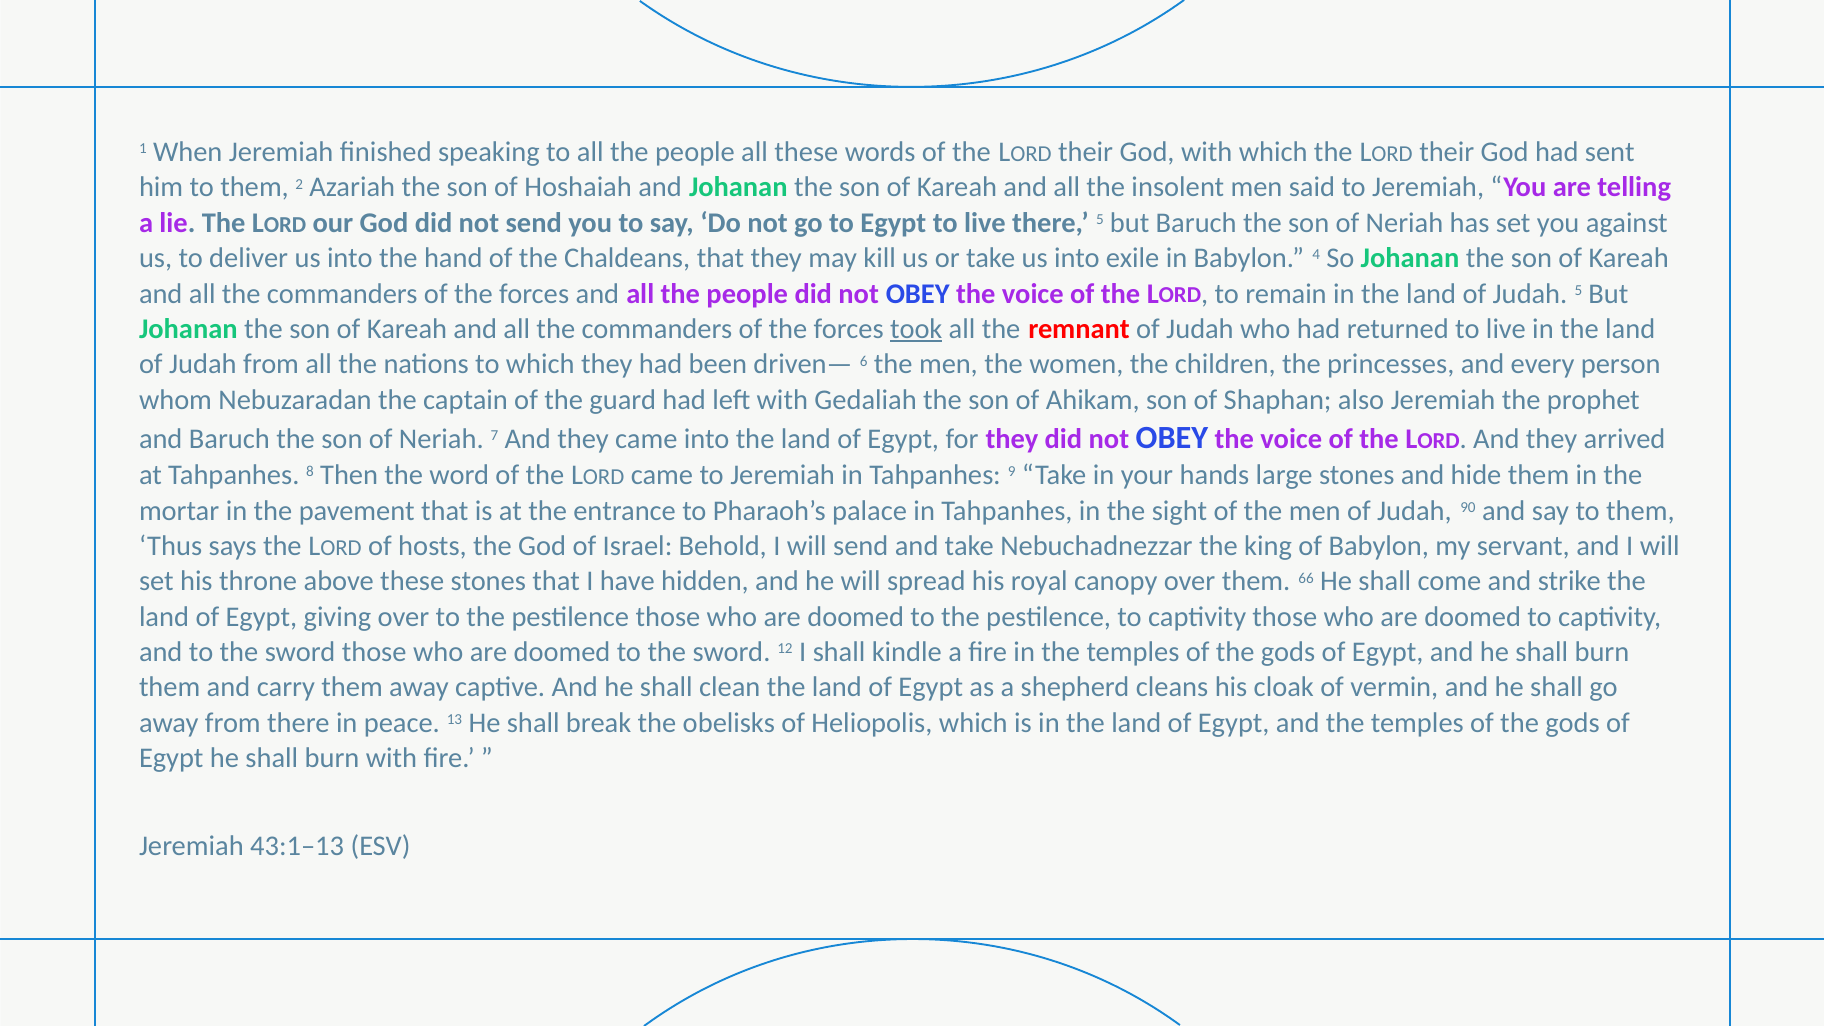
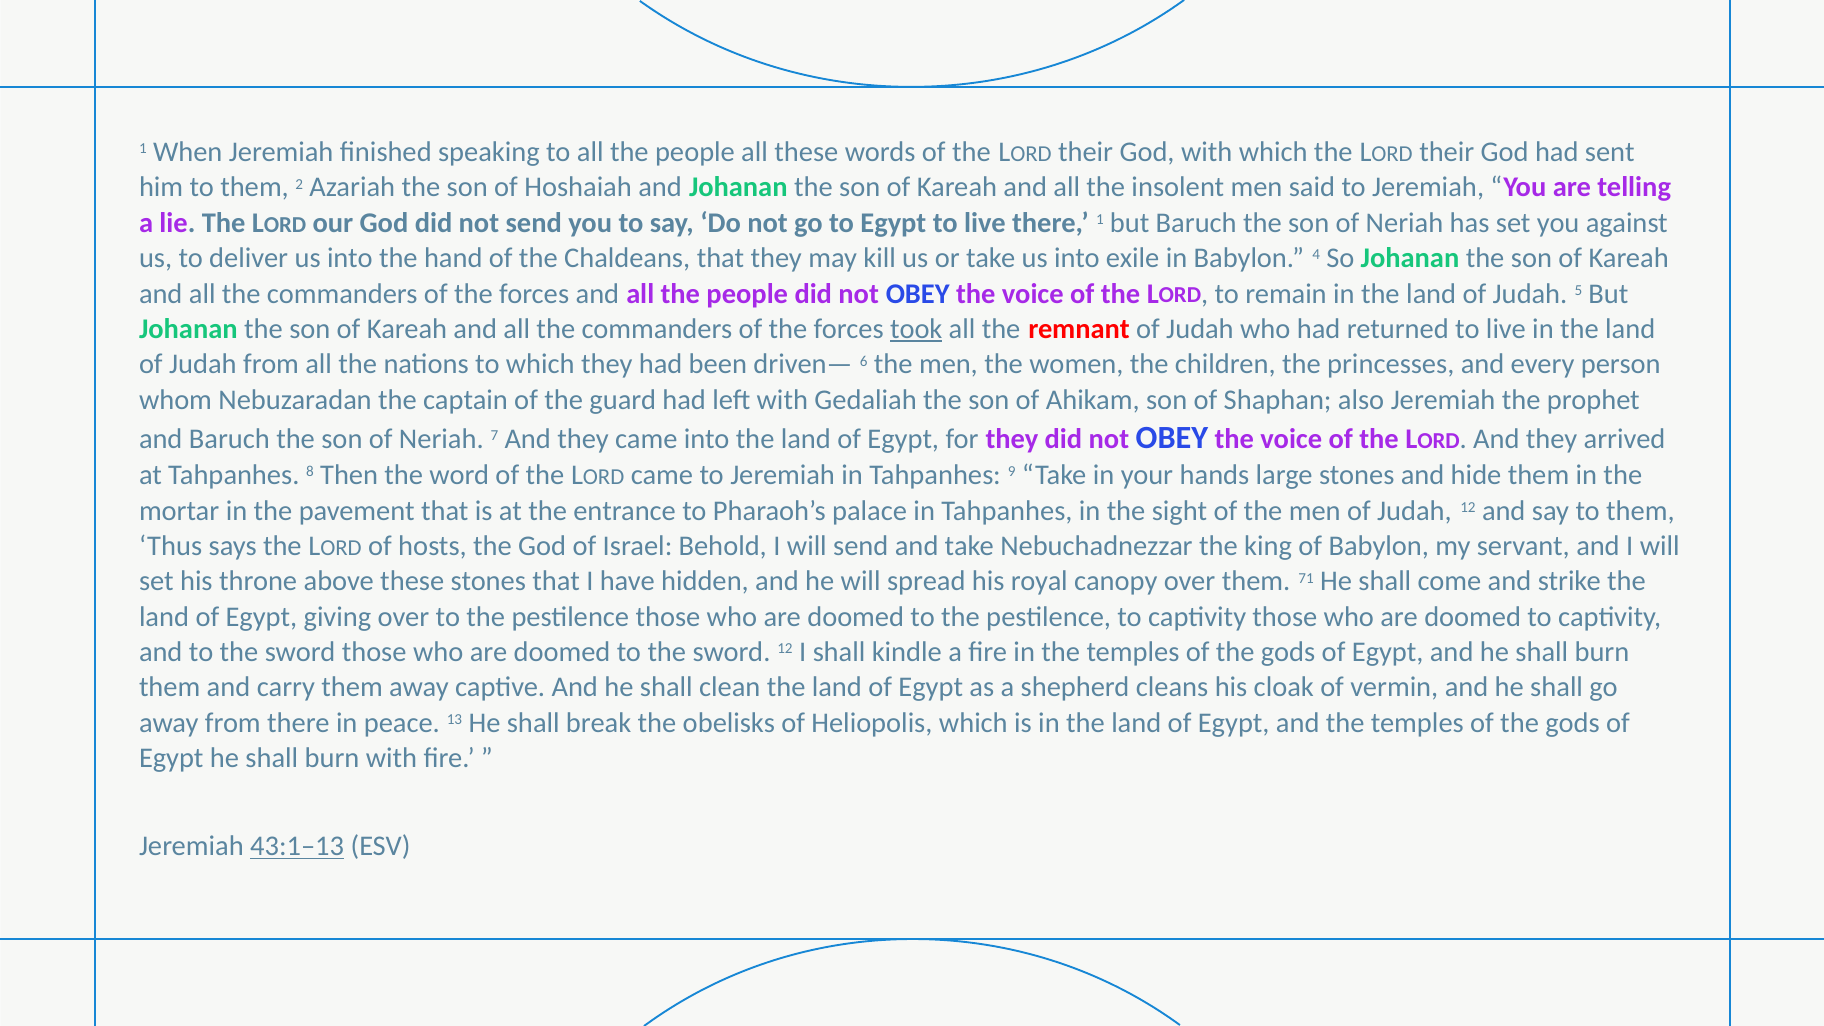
there 5: 5 -> 1 (1100, 219)
Judah 90: 90 -> 12 (1468, 507)
66: 66 -> 71 (1306, 578)
43:1–13 underline: none -> present (297, 846)
